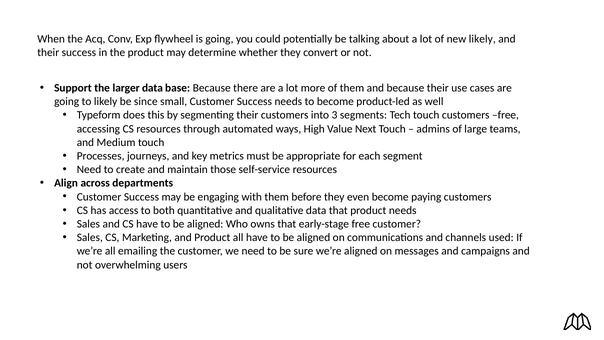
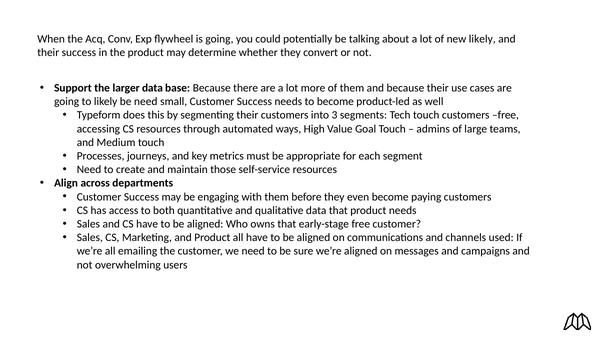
be since: since -> need (146, 102)
Next: Next -> Goal (366, 129)
